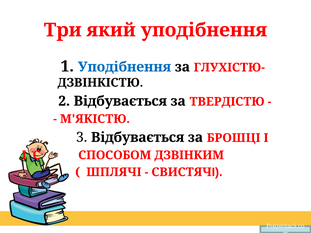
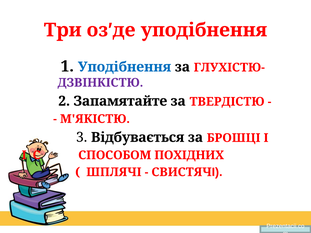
який: який -> озʹде (111, 30)
ДЗВІНКІСТЮ colour: black -> purple (100, 83)
2 Відбувається: Відбувається -> Запамятайте (120, 101)
ДЗВІНКИМ: ДЗВІНКИМ -> ПОХІДНИХ (189, 155)
